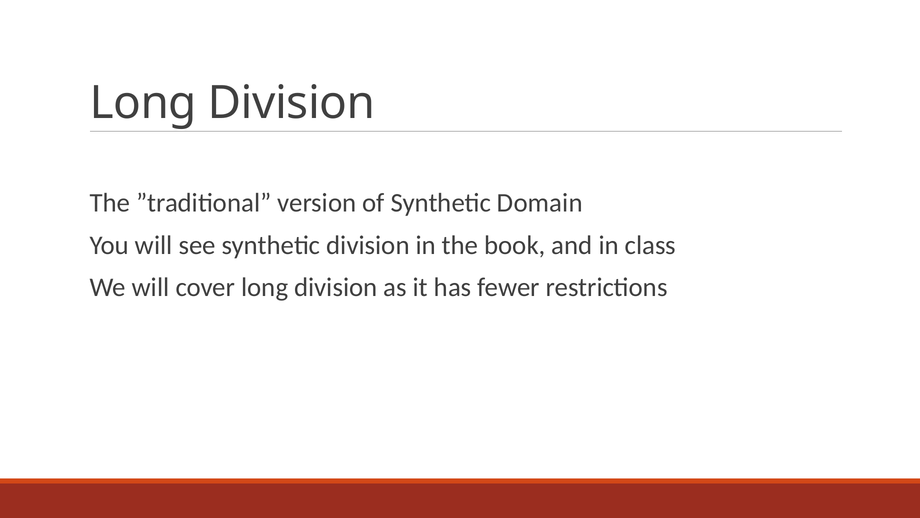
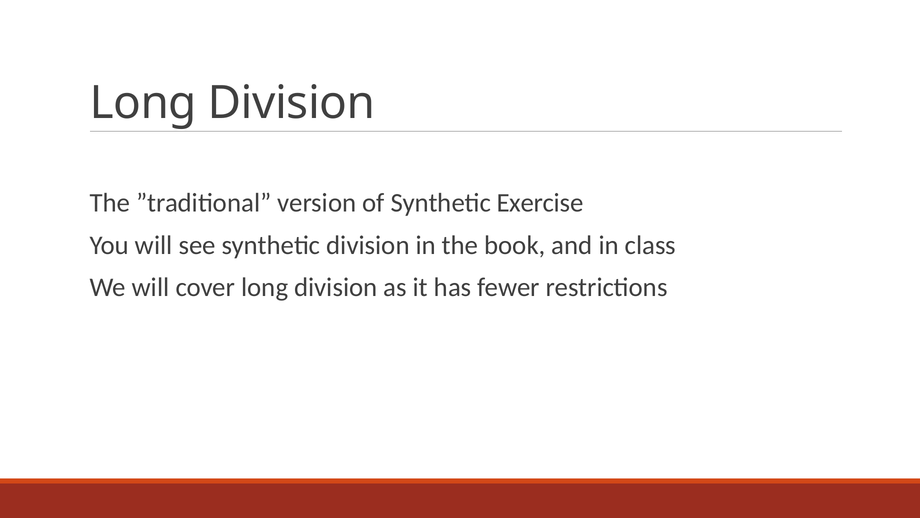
Domain: Domain -> Exercise (540, 203)
